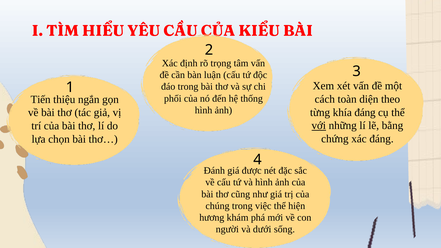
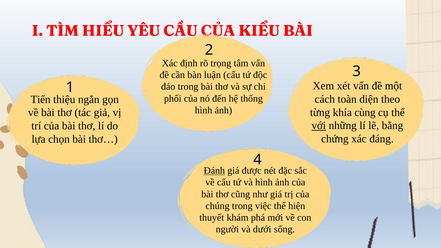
khía đáng: đáng -> cùng (365, 112)
Đánh underline: none -> present (214, 171)
hương: hương -> thuyết (212, 218)
